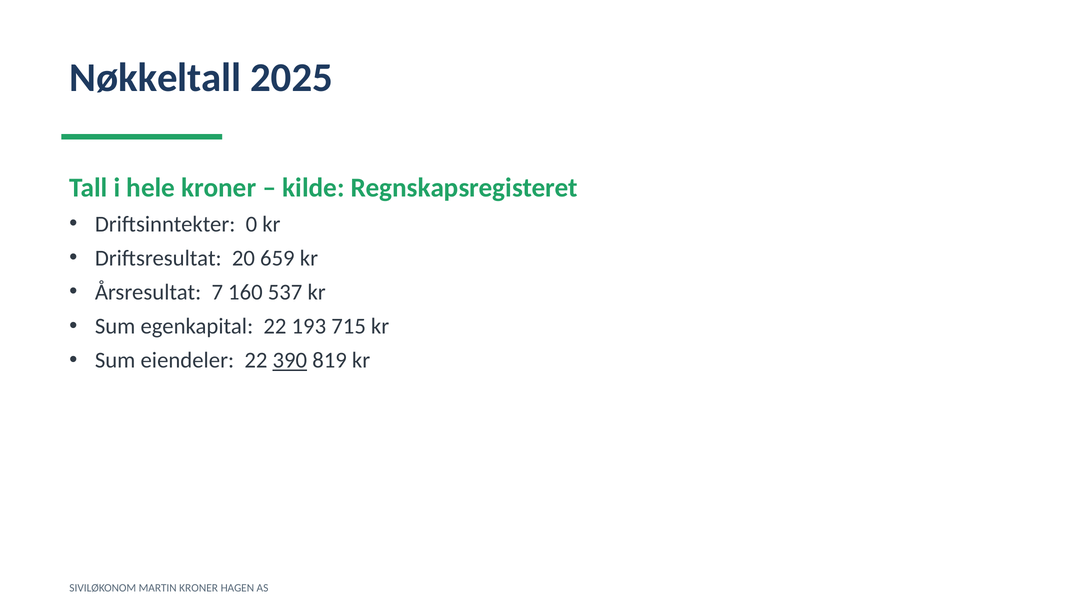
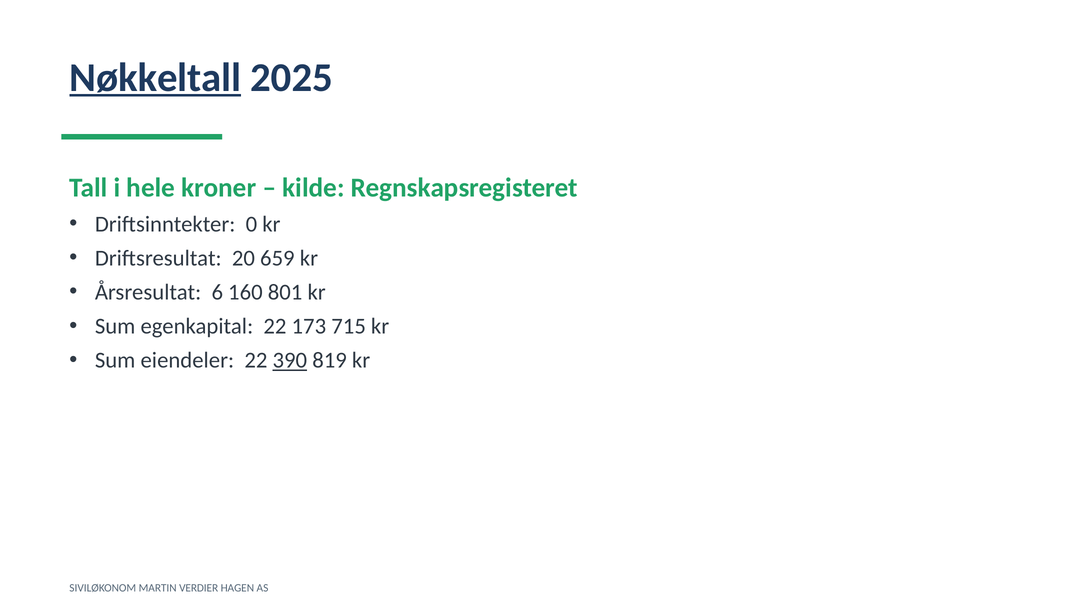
Nøkkeltall underline: none -> present (155, 78)
7: 7 -> 6 (217, 292)
537: 537 -> 801 (285, 292)
193: 193 -> 173 (309, 326)
MARTIN KRONER: KRONER -> VERDIER (199, 588)
